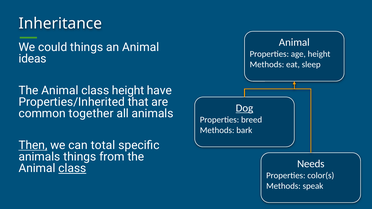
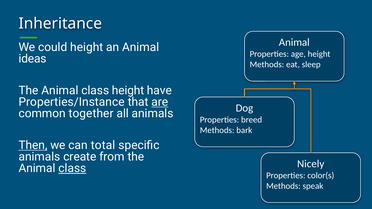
could things: things -> height (87, 47)
Properties/Inherited: Properties/Inherited -> Properties/Instance (72, 102)
are underline: none -> present (160, 102)
Dog underline: present -> none (244, 108)
animals things: things -> create (80, 157)
Needs: Needs -> Nicely (311, 164)
